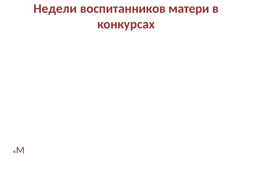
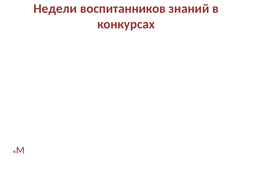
матери: матери -> знаний (189, 9)
